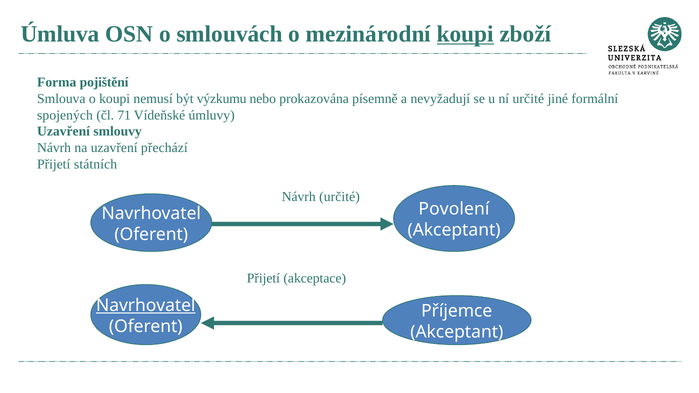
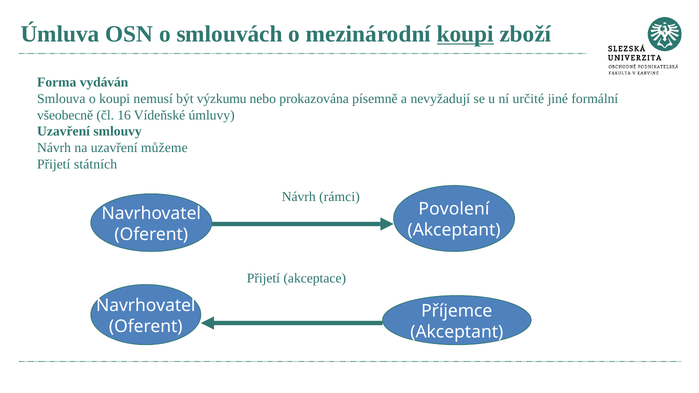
pojištění: pojištění -> vydáván (104, 83)
spojených: spojených -> všeobecně (65, 115)
71: 71 -> 16 (124, 115)
přechází: přechází -> můžeme (164, 148)
Návrh určité: určité -> rámci (339, 197)
Navrhovatel underline: present -> none (146, 305)
